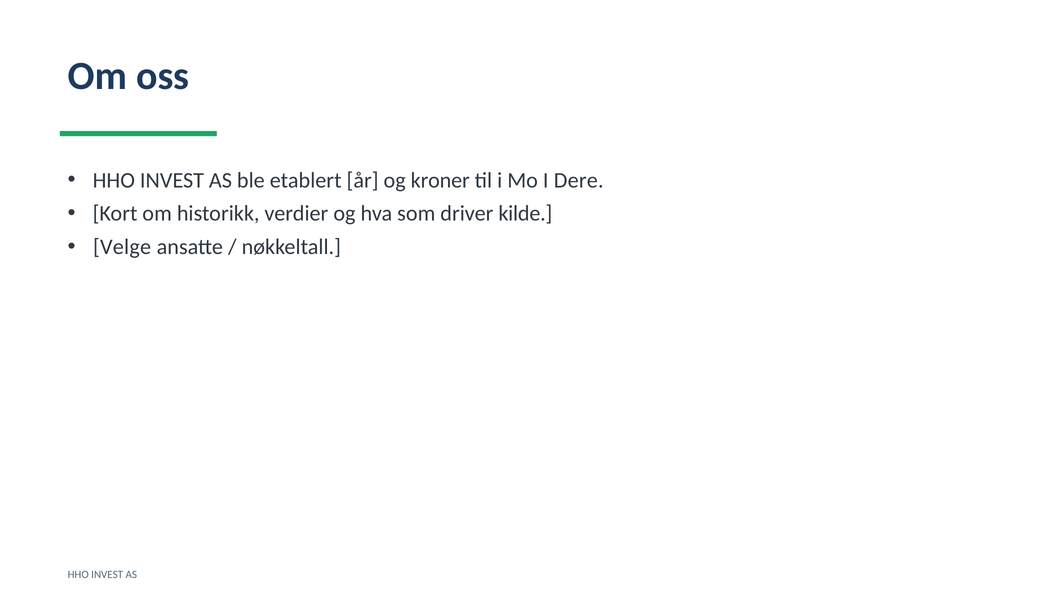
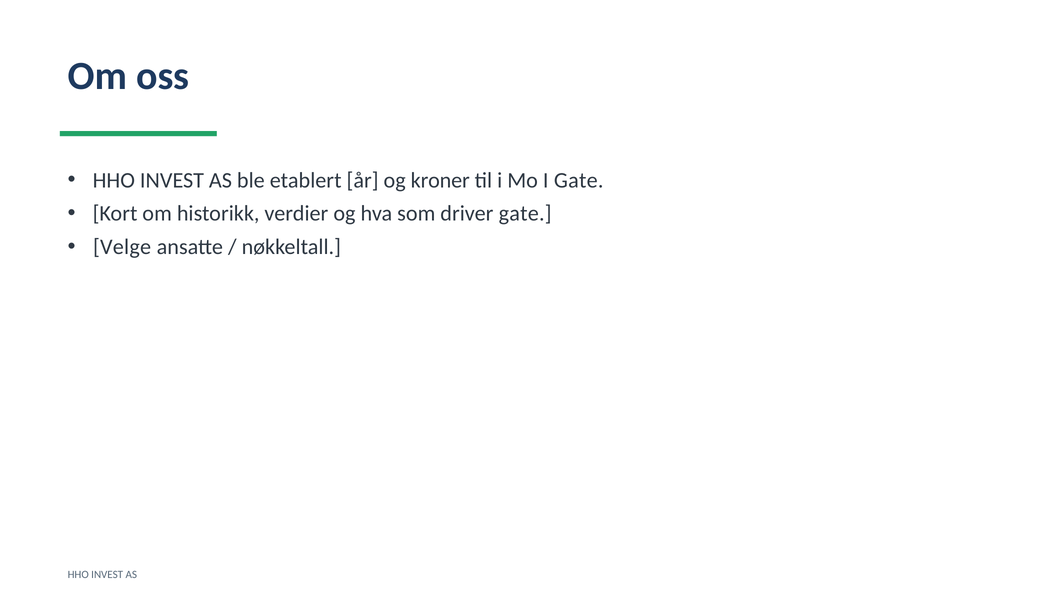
I Dere: Dere -> Gate (579, 180)
driver kilde: kilde -> gate (525, 213)
